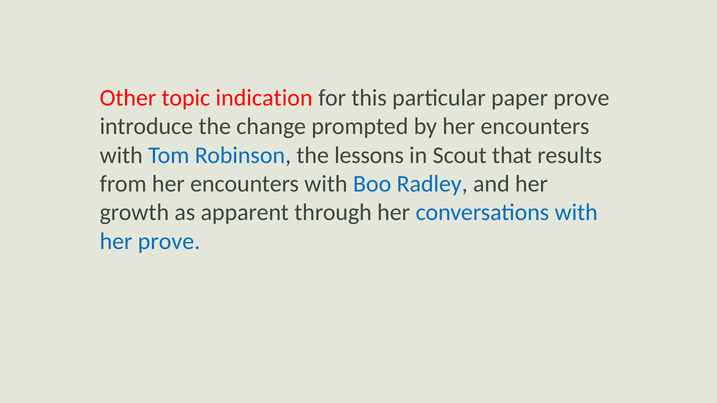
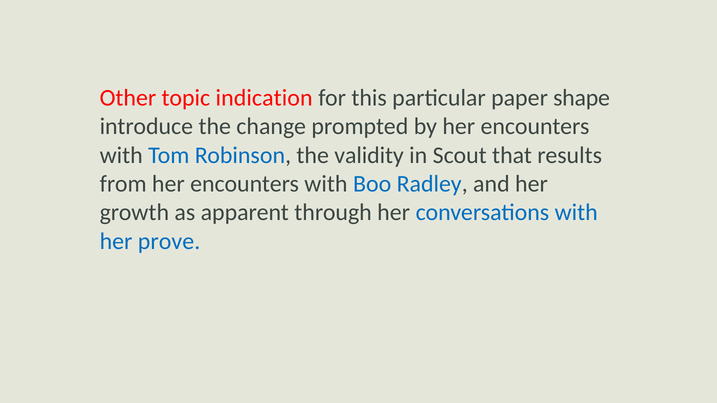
paper prove: prove -> shape (582, 98)
lessons: lessons -> validity (369, 155)
